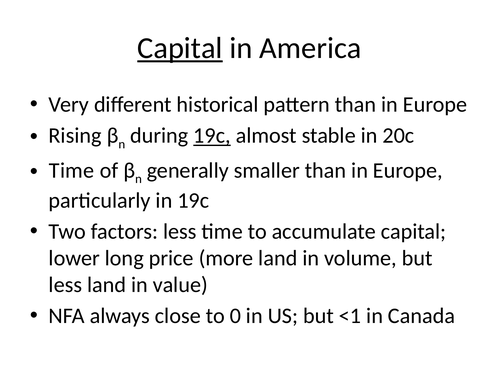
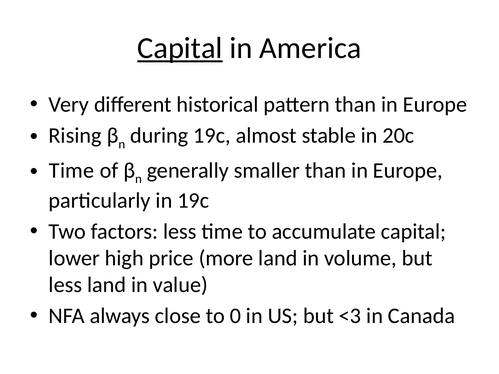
19c underline: present -> none (212, 136)
long: long -> high (124, 258)
<1: <1 -> <3 (350, 316)
